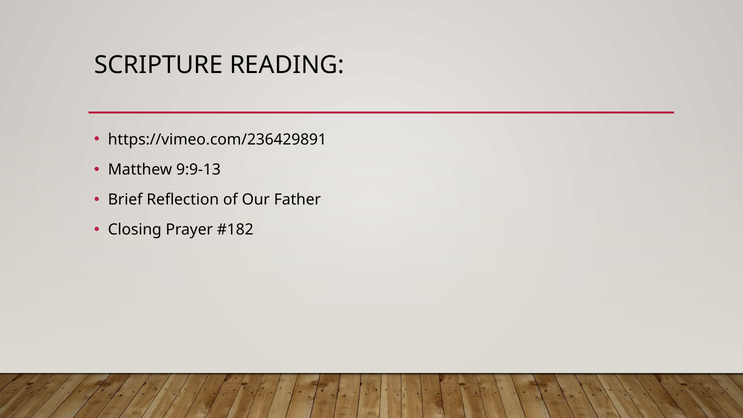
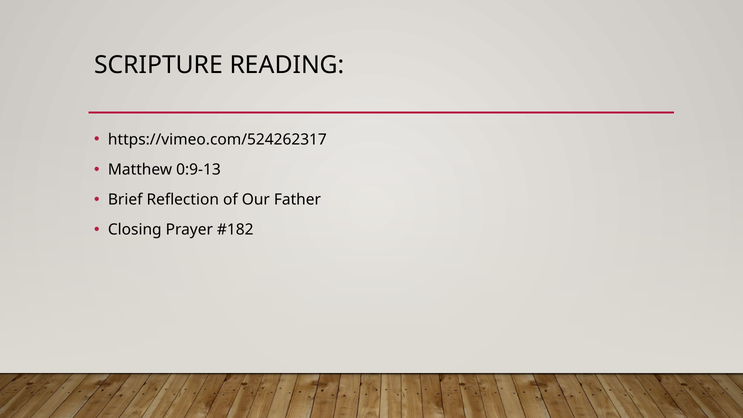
https://vimeo.com/236429891: https://vimeo.com/236429891 -> https://vimeo.com/524262317 (217, 140)
9:9-13: 9:9-13 -> 0:9-13 (198, 170)
